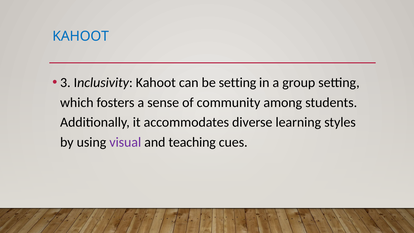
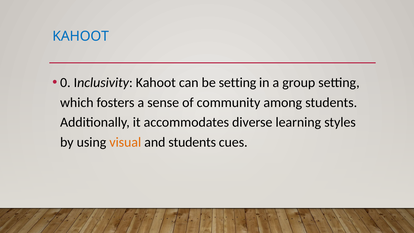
3: 3 -> 0 (65, 83)
visual colour: purple -> orange (125, 142)
and teaching: teaching -> students (192, 142)
